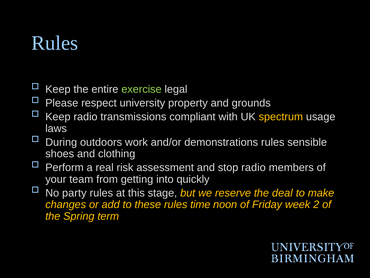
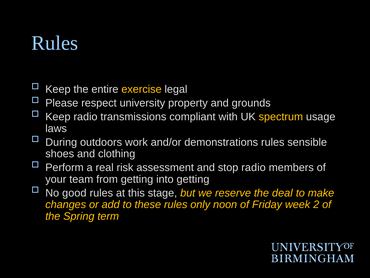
exercise colour: light green -> yellow (141, 89)
into quickly: quickly -> getting (193, 179)
party: party -> good (74, 193)
time: time -> only (200, 204)
